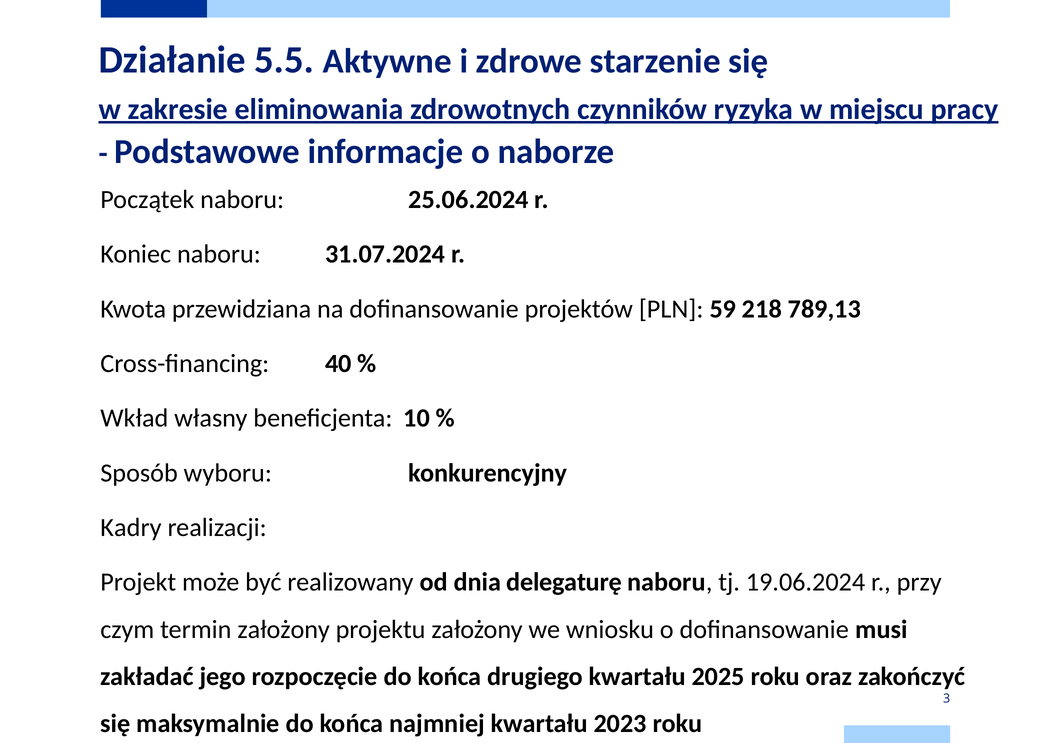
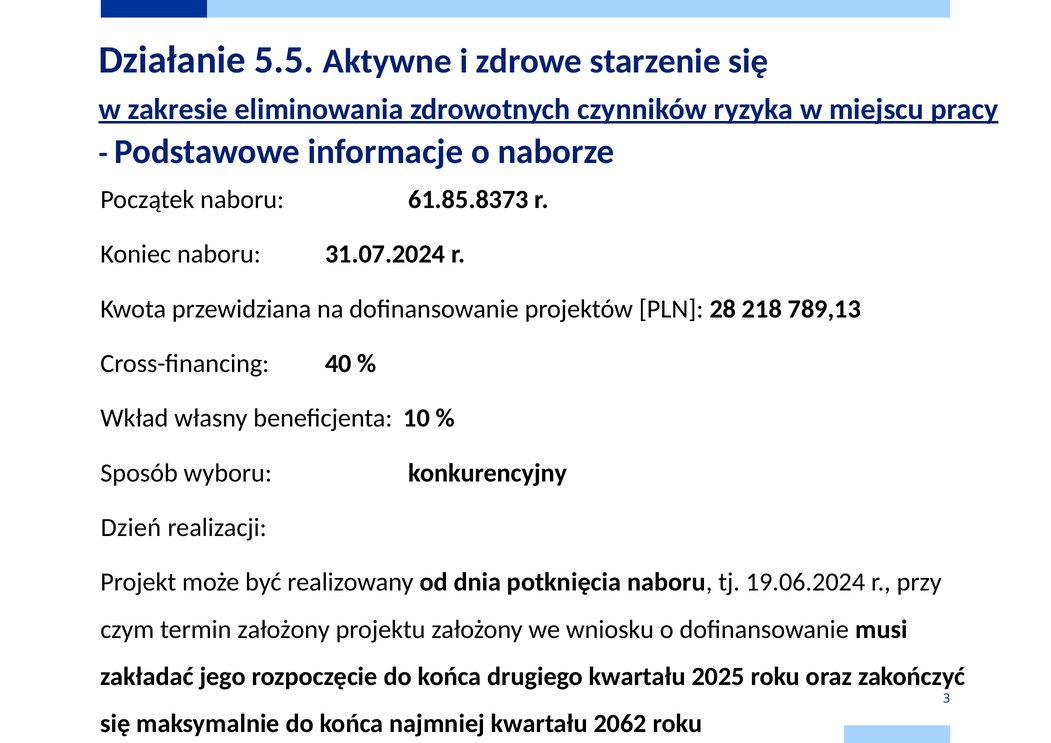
25.06.2024: 25.06.2024 -> 61.85.8373 (469, 200)
59: 59 -> 28 (723, 309)
Kadry: Kadry -> Dzień (131, 528)
delegaturę: delegaturę -> potknięcia (564, 582)
2023: 2023 -> 2062 (620, 724)
